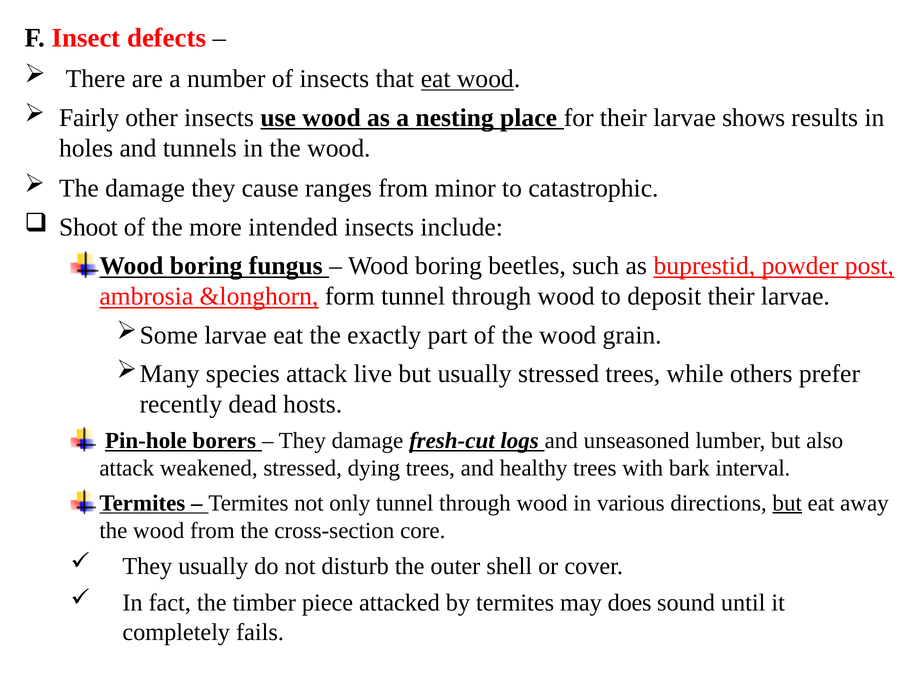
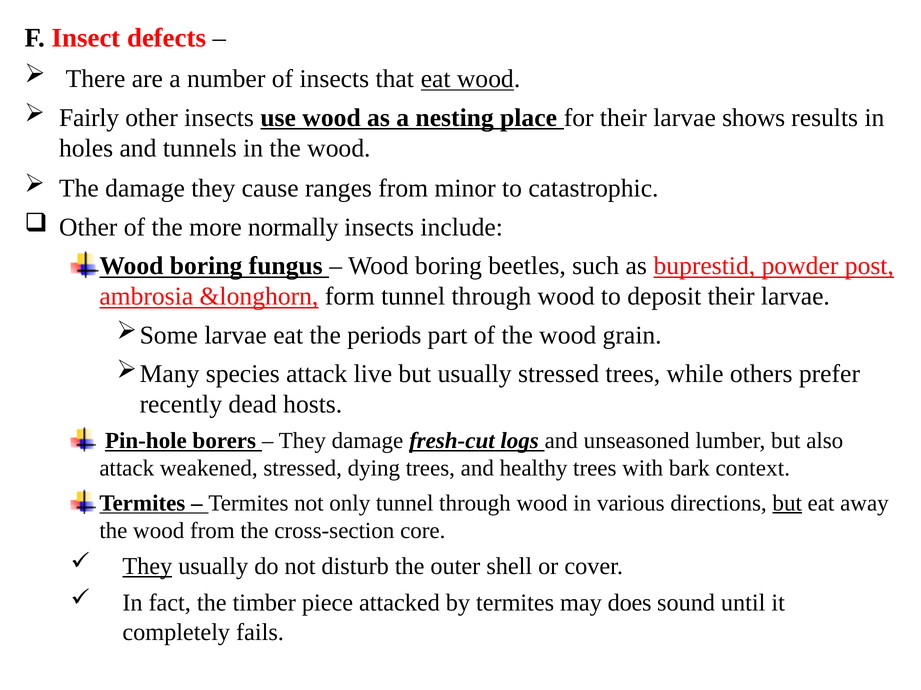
Shoot: Shoot -> Other (88, 227)
intended: intended -> normally (293, 227)
exactly: exactly -> periods (384, 336)
interval: interval -> context (753, 469)
They underline: none -> present (147, 567)
